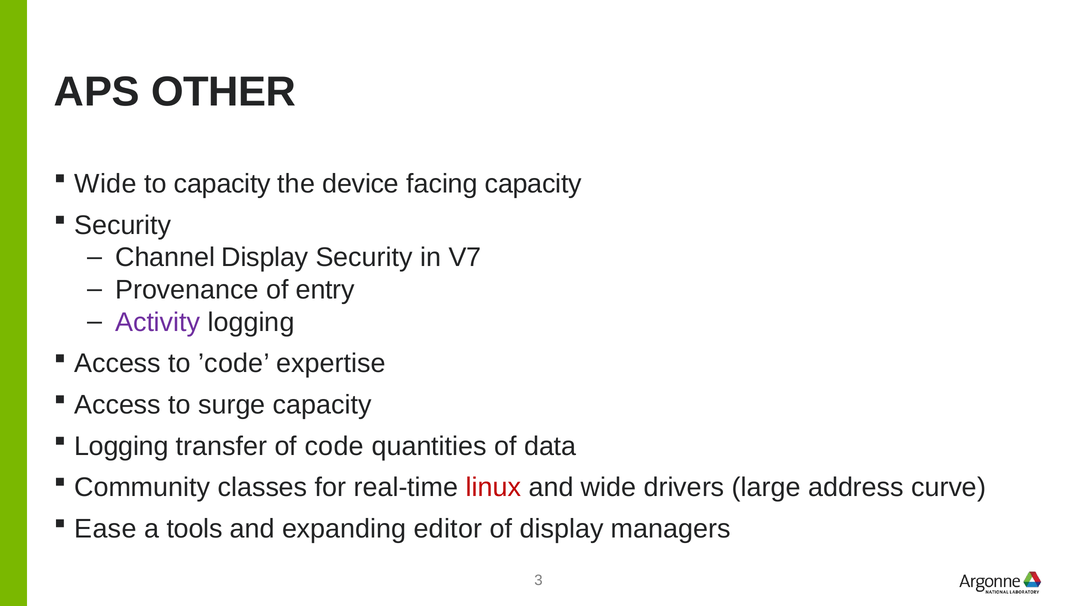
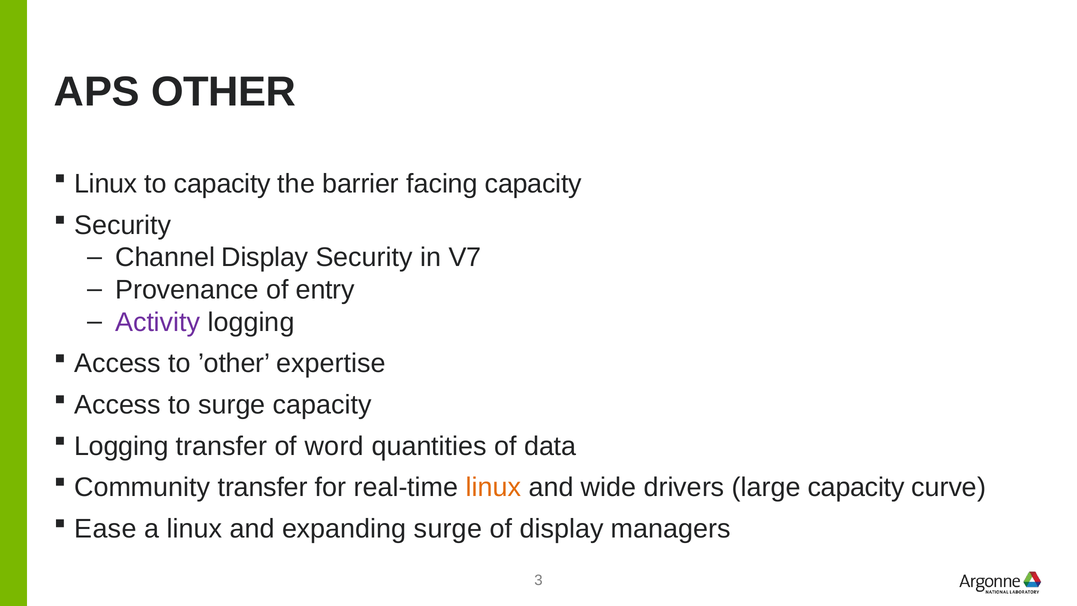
Wide: Wide -> Linux (106, 184)
device: device -> barrier (361, 184)
’code: ’code -> ’other (234, 363)
code: code -> word (334, 446)
Community classes: classes -> transfer (263, 487)
linux colour: red -> orange (494, 487)
large address: address -> capacity (856, 487)
a tools: tools -> linux (195, 529)
expanding editor: editor -> surge (448, 529)
